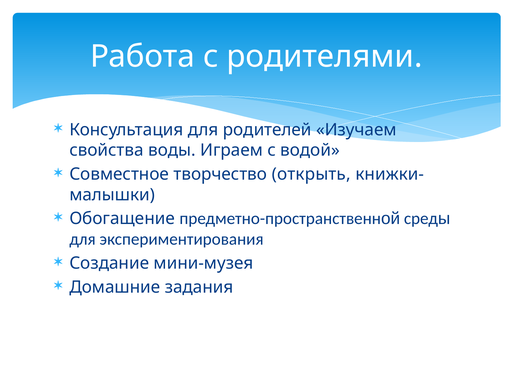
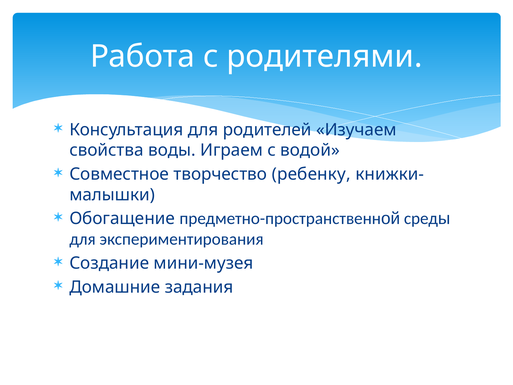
открыть: открыть -> ребенку (311, 174)
